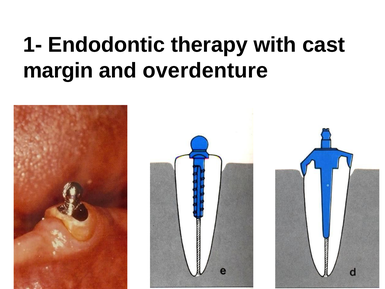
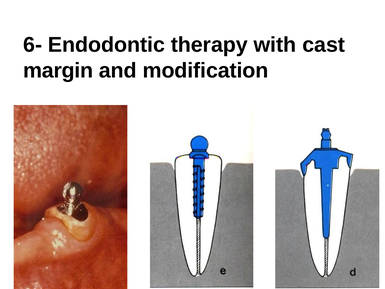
1-: 1- -> 6- (33, 45)
overdenture: overdenture -> modification (205, 70)
